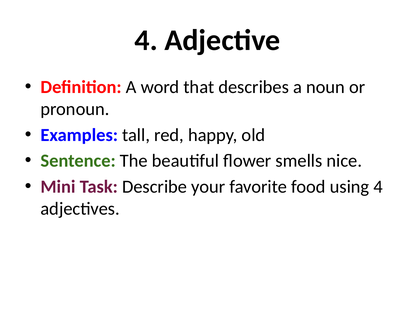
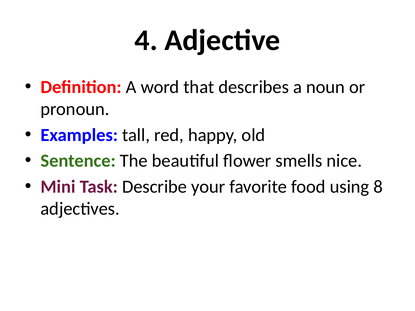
using 4: 4 -> 8 (378, 187)
